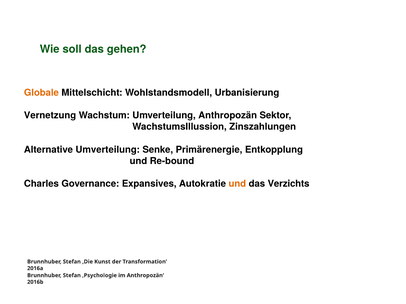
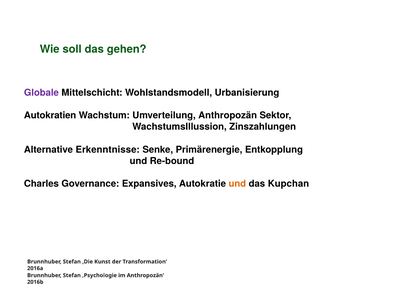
Globale colour: orange -> purple (41, 93)
Vernetzung: Vernetzung -> Autokratien (50, 116)
Alternative Umverteilung: Umverteilung -> Erkenntnisse (108, 150)
Verzichts: Verzichts -> Kupchan (288, 184)
